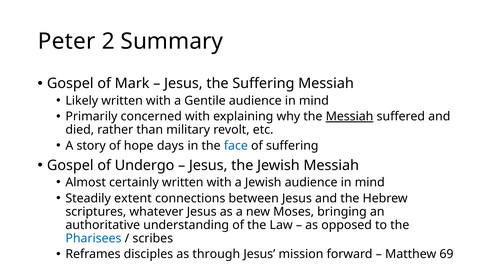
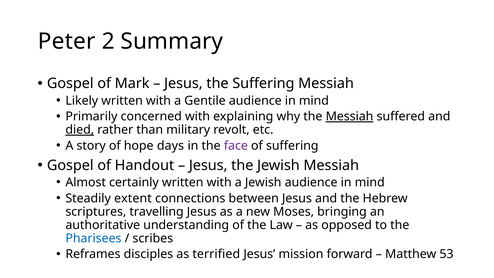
died underline: none -> present (80, 130)
face colour: blue -> purple (236, 146)
Undergo: Undergo -> Handout (145, 165)
whatever: whatever -> travelling (157, 212)
through: through -> terrified (216, 254)
69: 69 -> 53 (446, 254)
